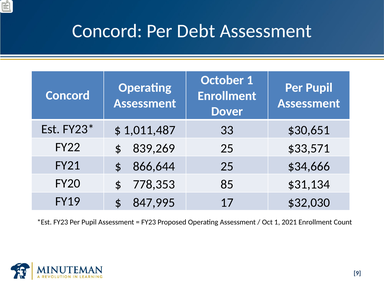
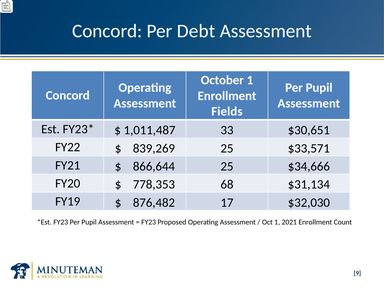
Dover: Dover -> Fields (227, 111)
85: 85 -> 68 (227, 184)
847,995: 847,995 -> 876,482 (154, 203)
